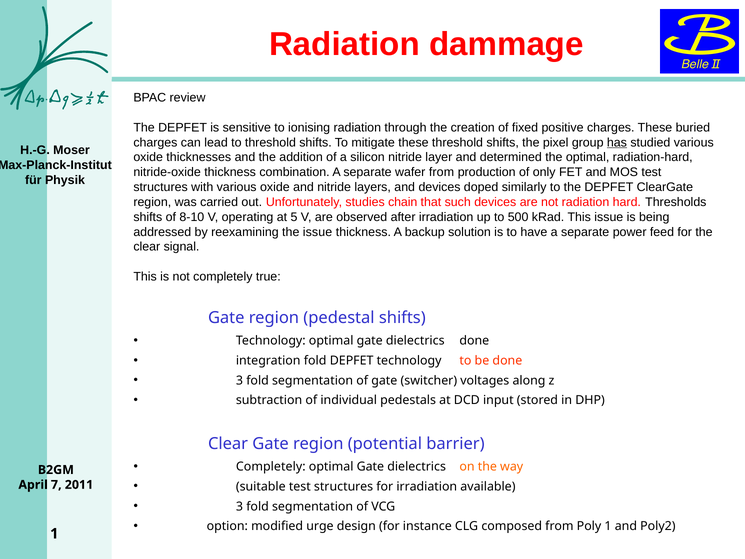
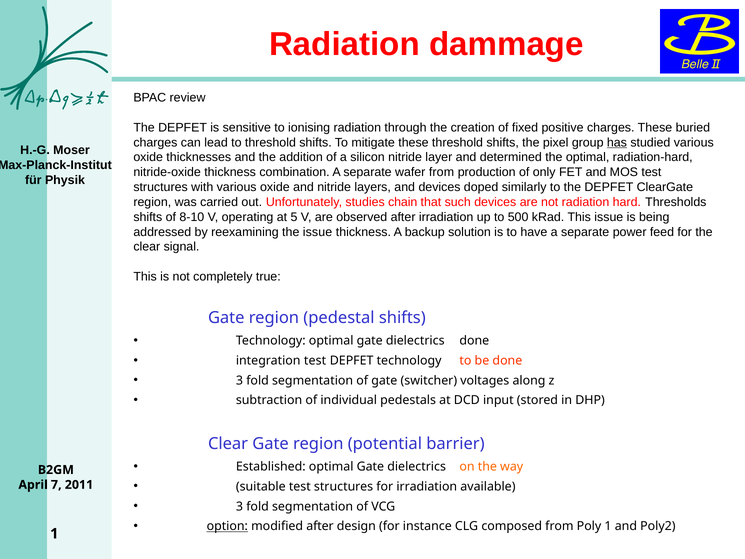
integration fold: fold -> test (315, 360)
Completely: Completely -> Established (271, 466)
option underline: none -> present (227, 526)
modified urge: urge -> after (320, 526)
